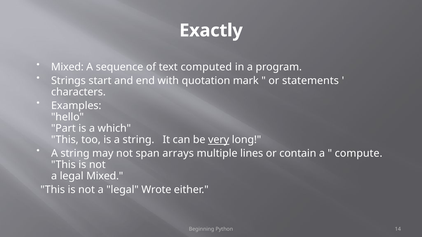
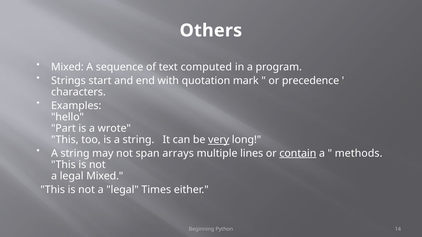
Exactly: Exactly -> Others (211, 31)
statements: statements -> precedence (311, 81)
which: which -> wrote (114, 129)
contain underline: none -> present (298, 154)
compute: compute -> methods (359, 154)
Wrote: Wrote -> Times (156, 190)
